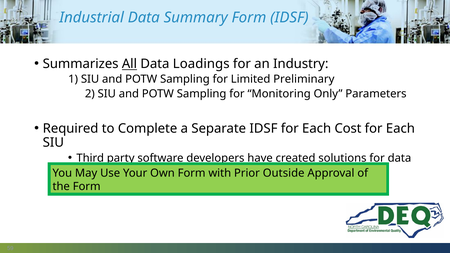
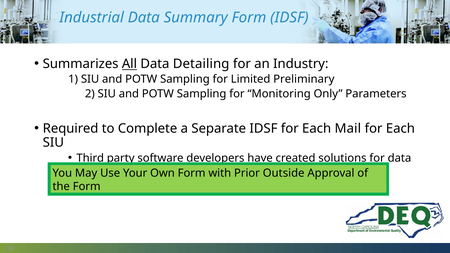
Loadings: Loadings -> Detailing (201, 64)
Cost: Cost -> Mail (348, 128)
